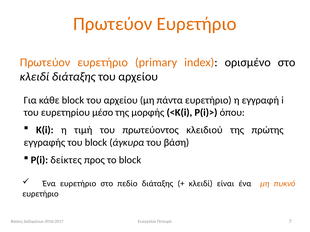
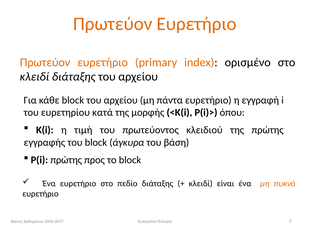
μέσο: μέσο -> κατά (103, 113)
P(i δείκτες: δείκτες -> πρώτης (66, 160)
